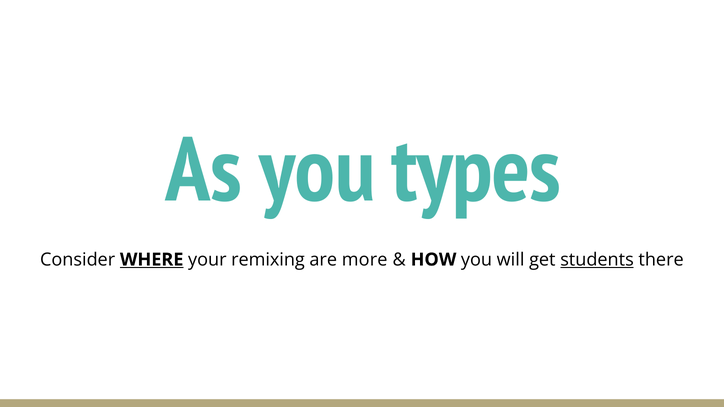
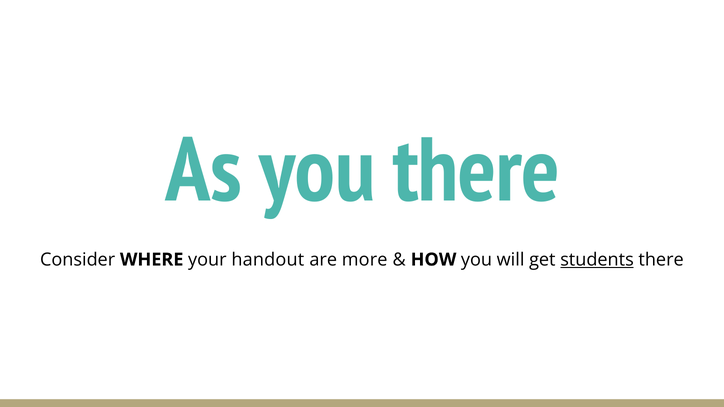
you types: types -> there (476, 171)
WHERE underline: present -> none (152, 260)
remixing: remixing -> handout (268, 260)
